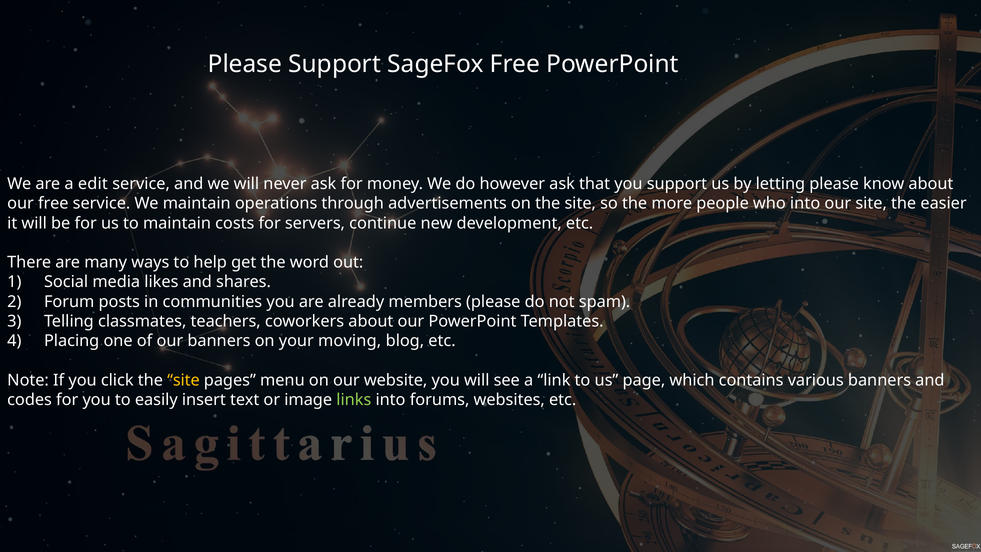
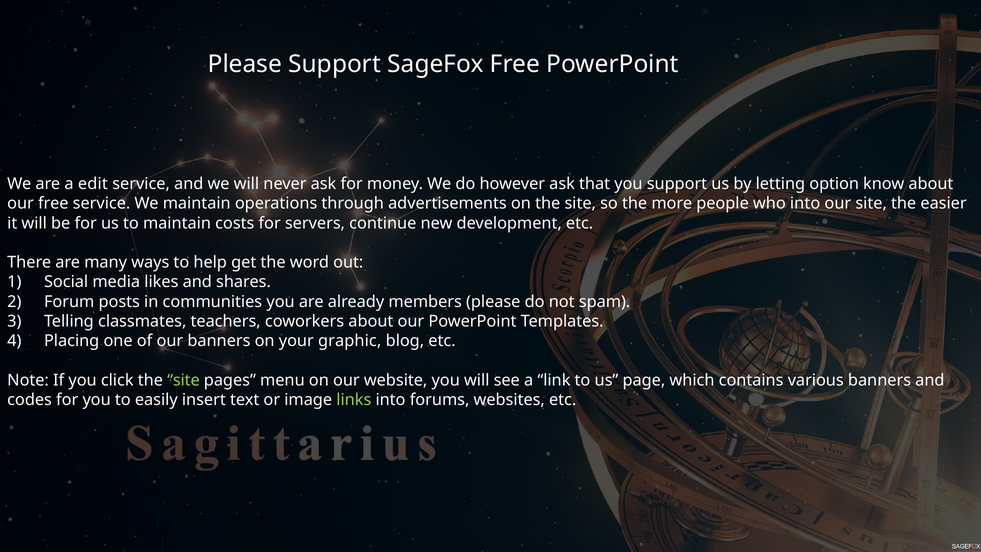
letting please: please -> option (834, 184)
moving: moving -> graphic (350, 341)
site colour: yellow -> light green (183, 380)
